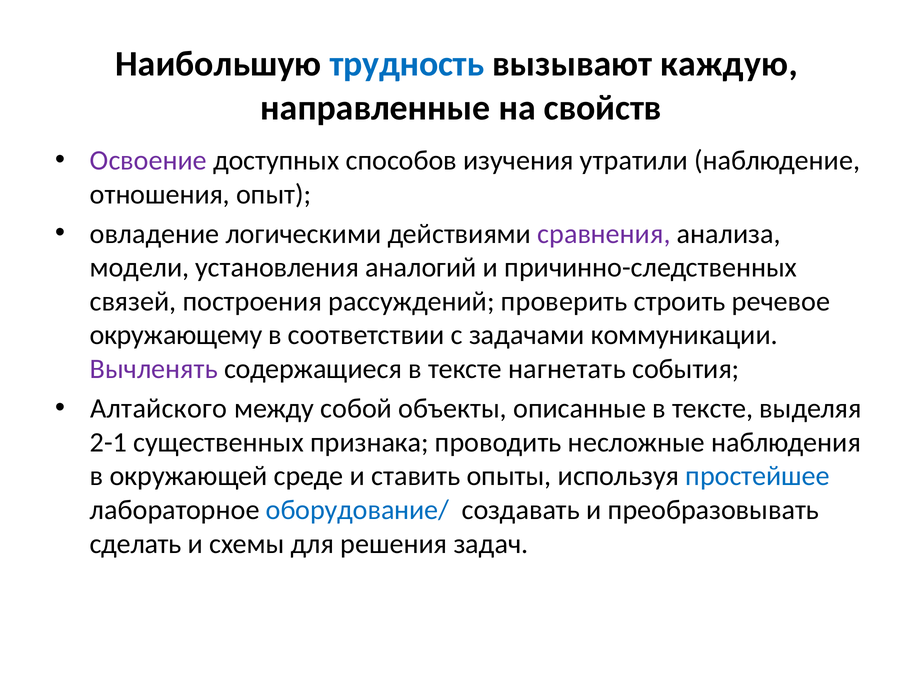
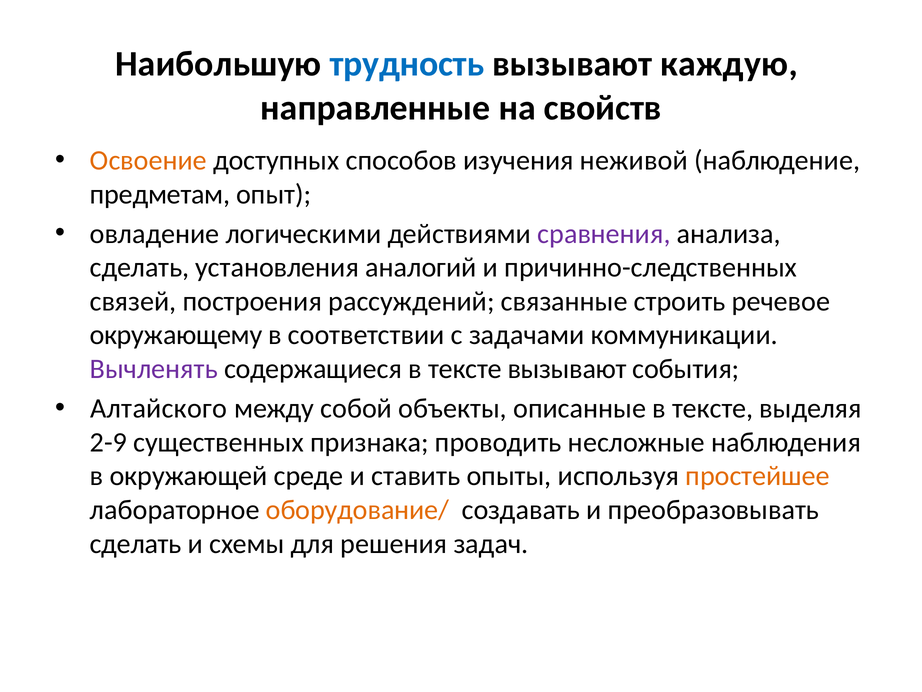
Освоение colour: purple -> orange (148, 160)
утратили: утратили -> неживой (634, 160)
отношения: отношения -> предметам (160, 194)
модели: модели -> сделать (140, 267)
проверить: проверить -> связанные (564, 301)
тексте нагнетать: нагнетать -> вызывают (567, 369)
2-1: 2-1 -> 2-9 (108, 442)
простейшее colour: blue -> orange (758, 476)
оборудование/ colour: blue -> orange (357, 510)
